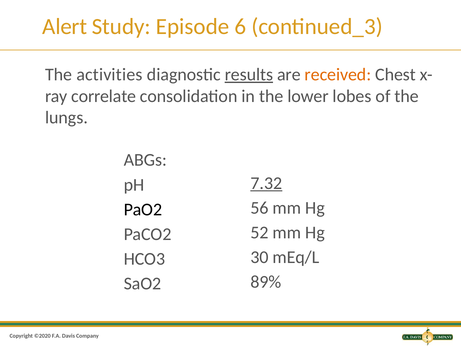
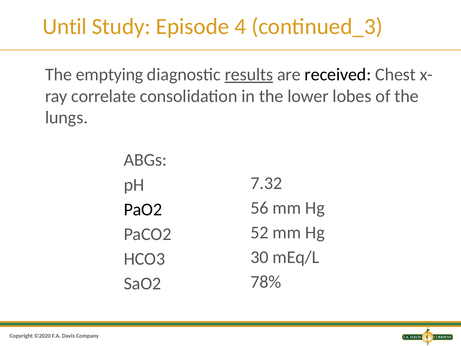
Alert: Alert -> Until (65, 27)
6: 6 -> 4 (240, 27)
activities: activities -> emptying (110, 75)
received colour: orange -> black (338, 75)
7.32 underline: present -> none (266, 183)
89%: 89% -> 78% (266, 282)
